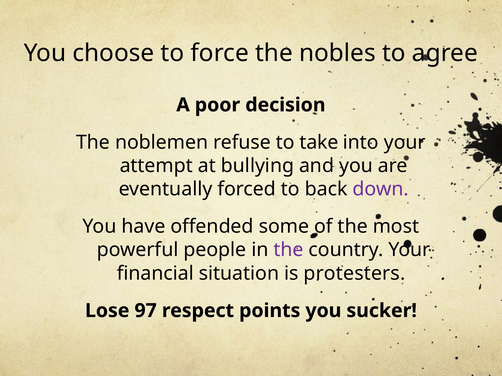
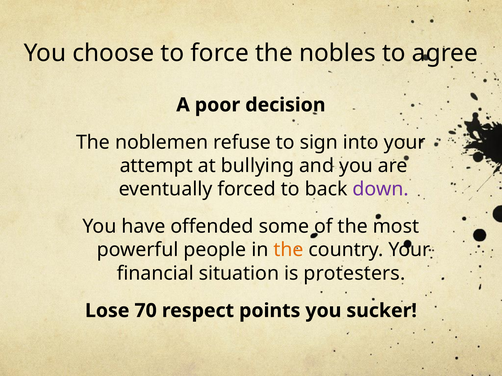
take: take -> sign (319, 142)
the colour: purple -> orange (288, 250)
97: 97 -> 70 (146, 311)
